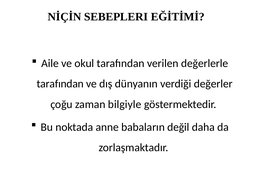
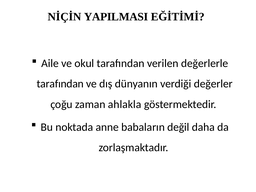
SEBEPLERI: SEBEPLERI -> YAPILMASI (116, 17)
bilgiyle: bilgiyle -> ahlakla (125, 104)
